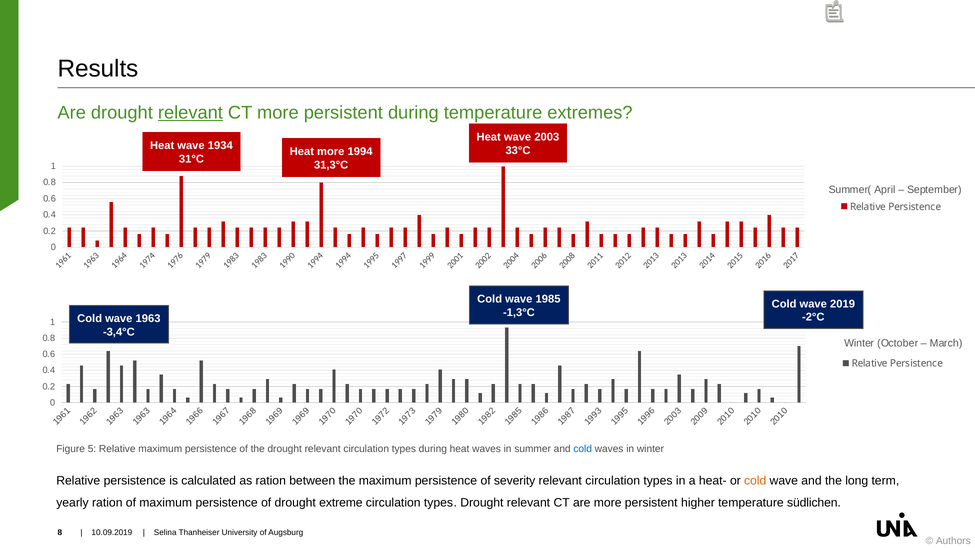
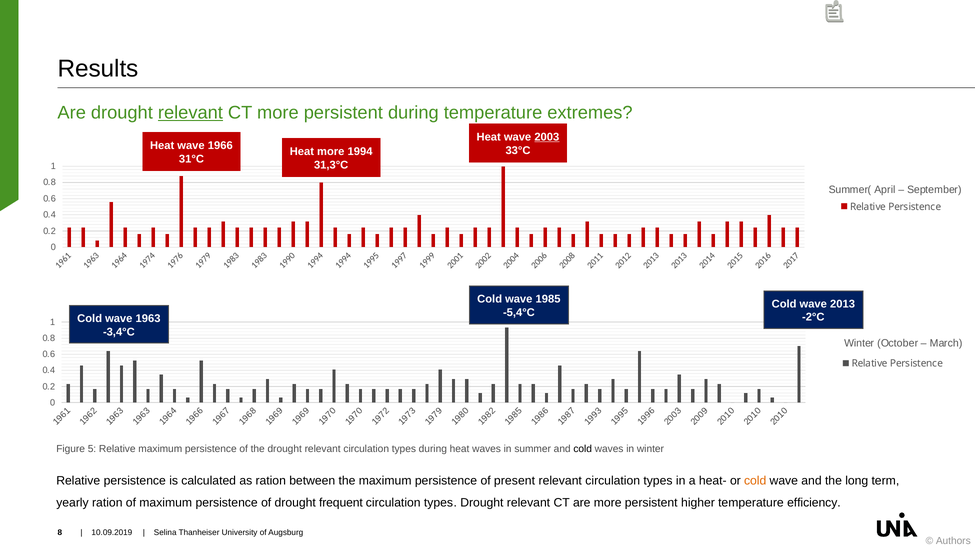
2003 underline: none -> present (547, 137)
1934: 1934 -> 1966 (220, 146)
2019: 2019 -> 2013 (843, 304)
-1,3°C: -1,3°C -> -5,4°C (519, 313)
cold colour: blue -> black (583, 449)
severity: severity -> present (515, 481)
extreme: extreme -> frequent (341, 503)
südlichen: südlichen -> efficiency (814, 503)
